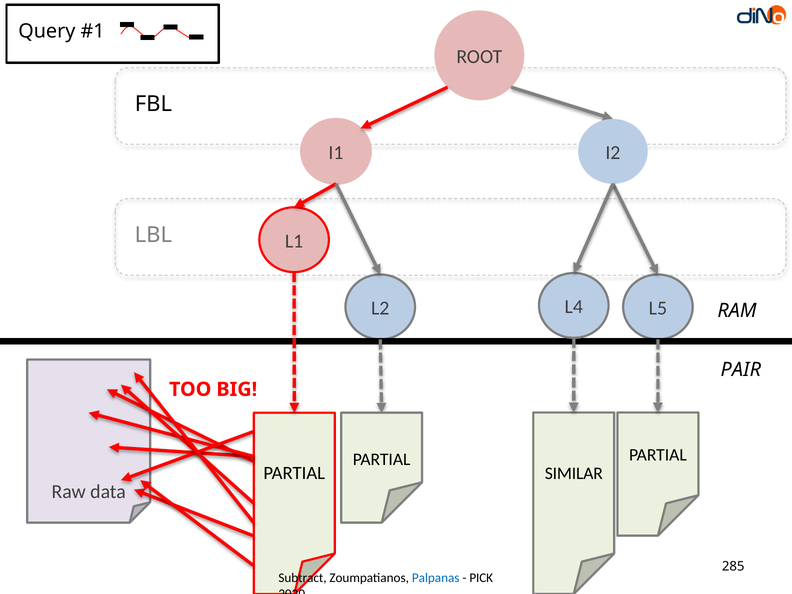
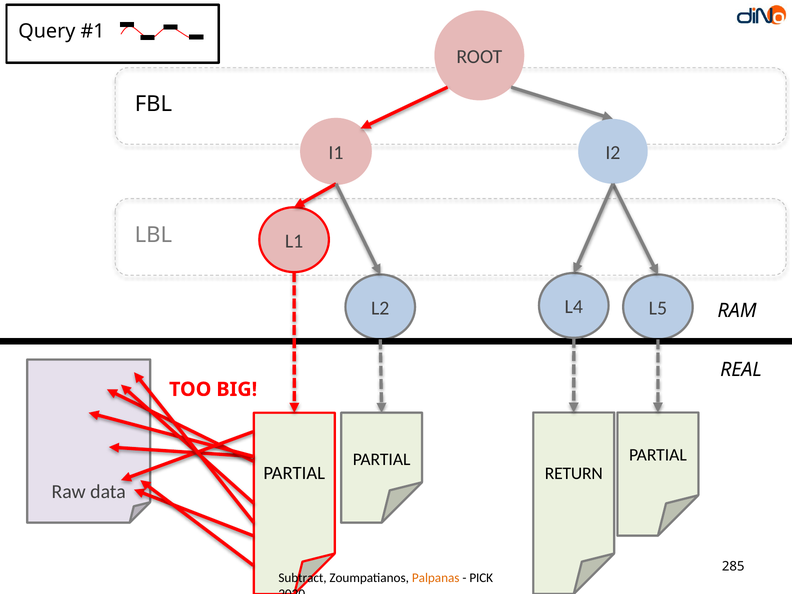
PAIR: PAIR -> REAL (741, 370)
SIMILAR: SIMILAR -> RETURN (574, 474)
Palpanas colour: blue -> orange (436, 578)
